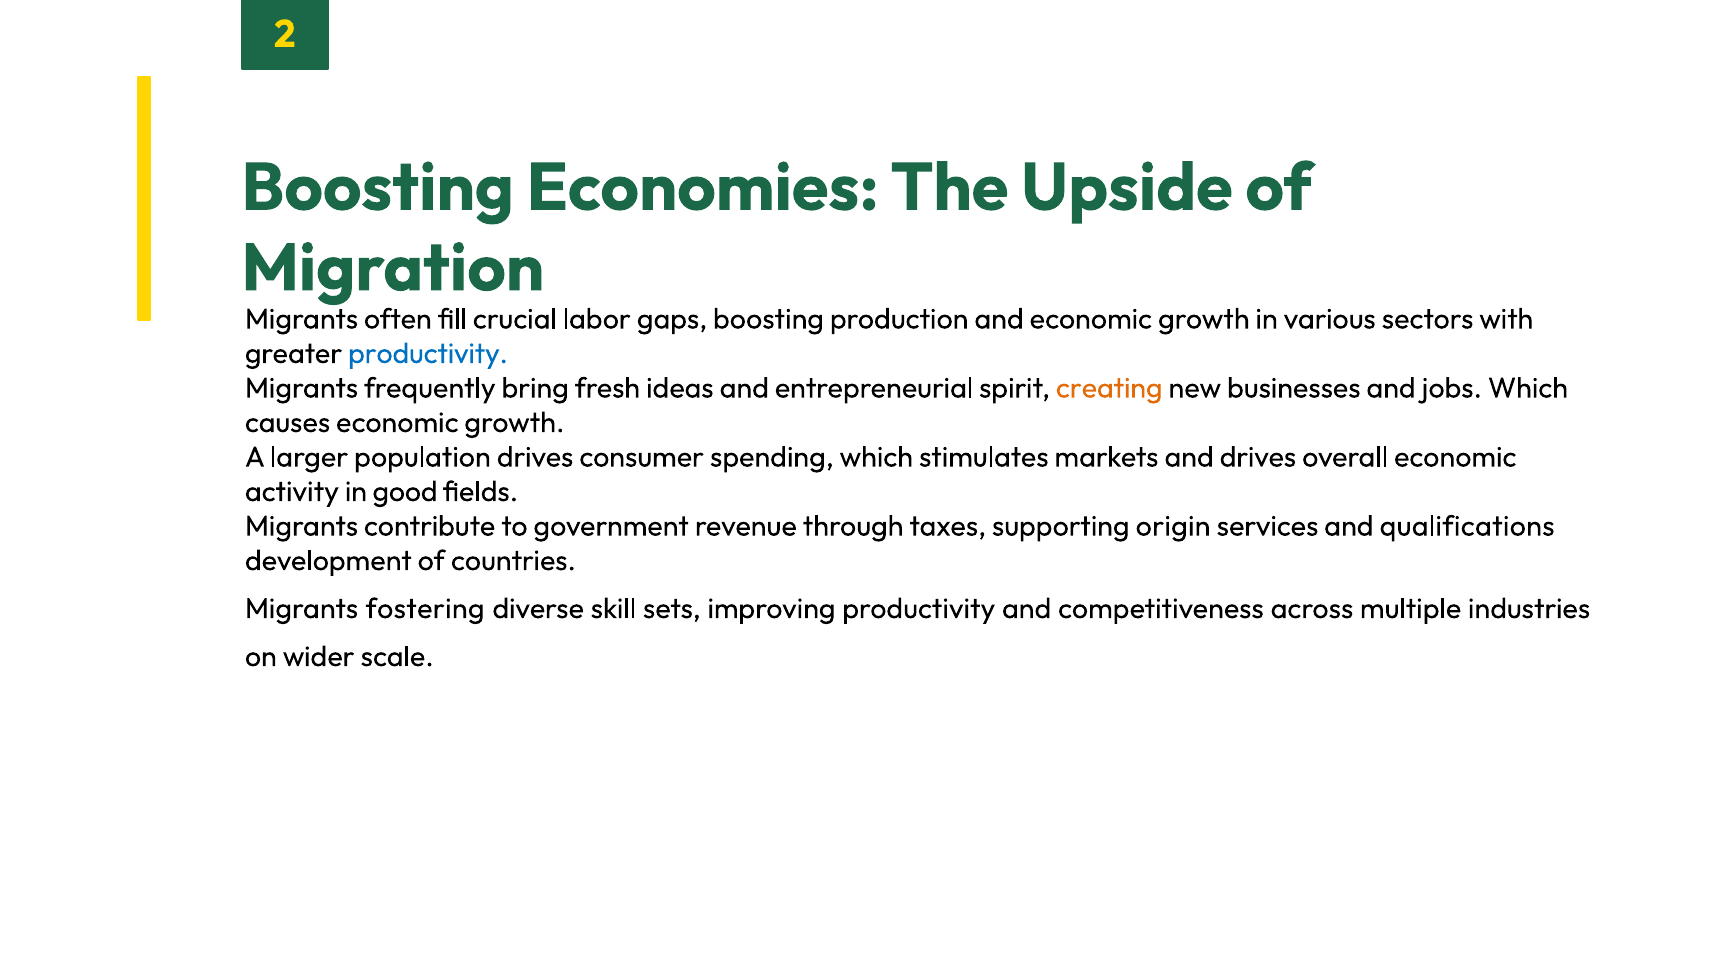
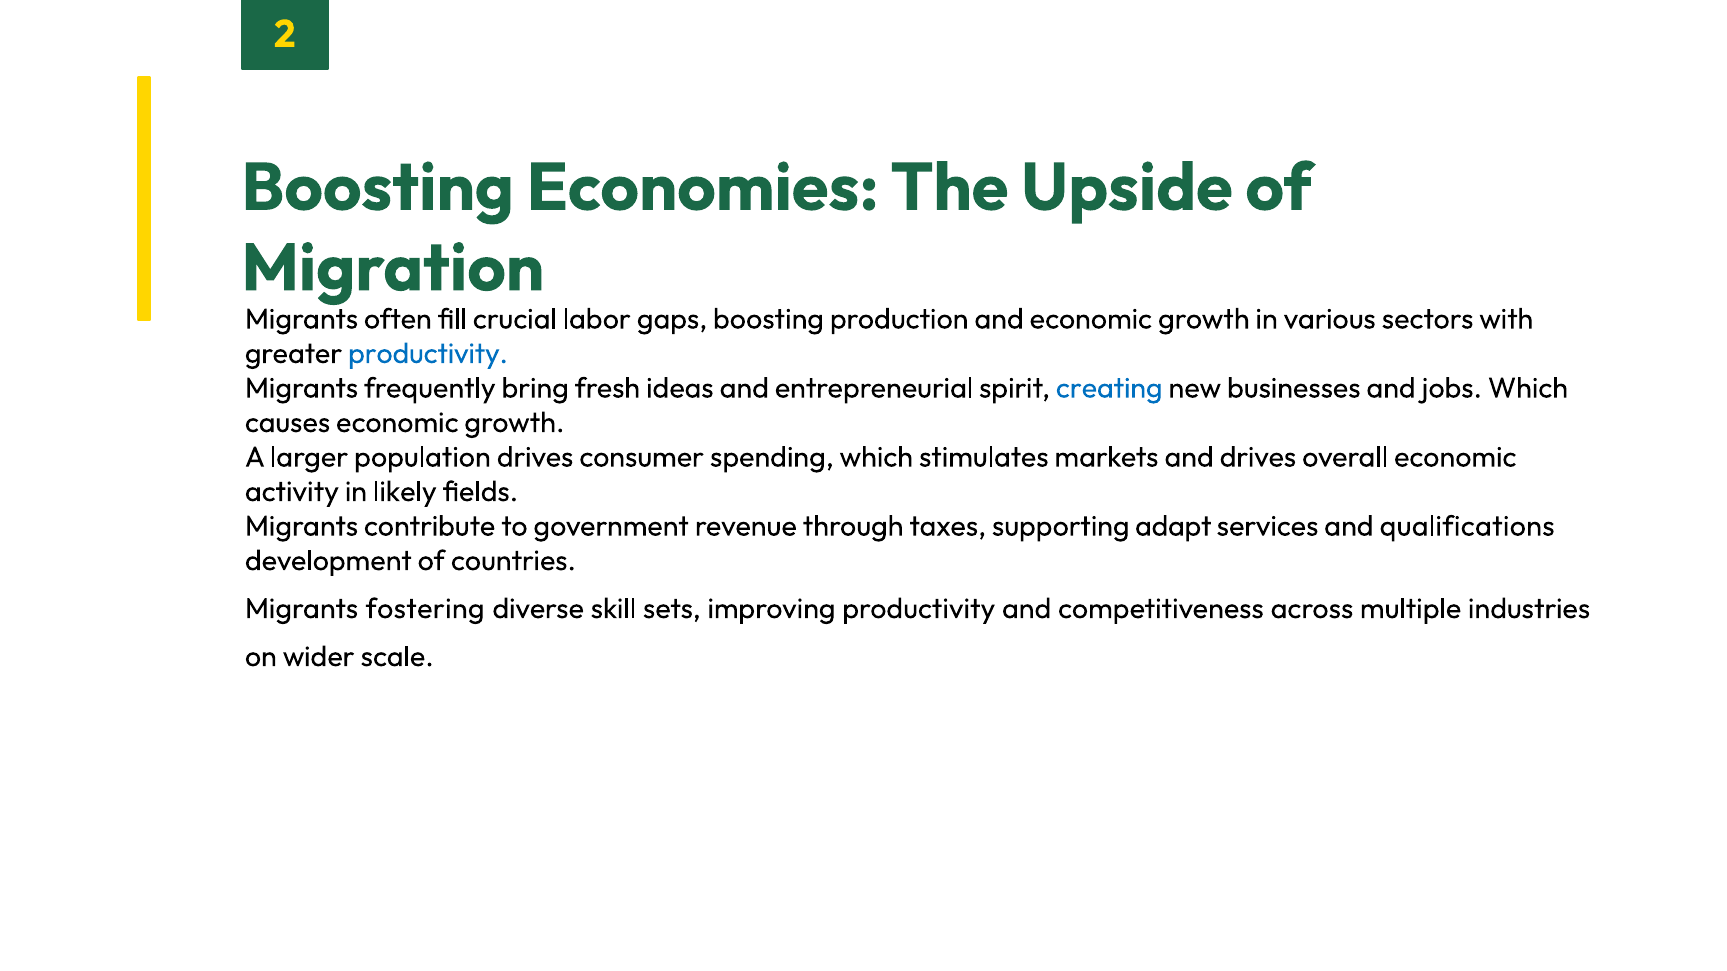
creating colour: orange -> blue (1109, 388)
good: good -> likely (405, 492)
origin: origin -> adapt (1173, 526)
